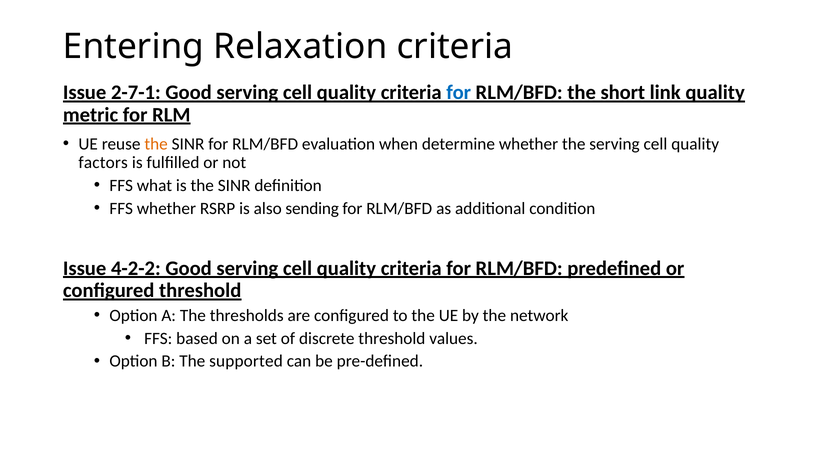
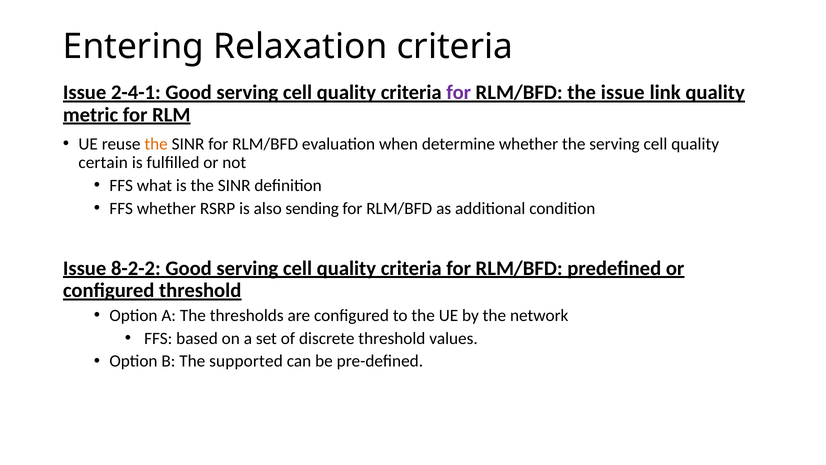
2-7-1: 2-7-1 -> 2-4-1 (136, 92)
for colour: blue -> purple (459, 92)
the short: short -> issue (623, 92)
factors: factors -> certain (103, 162)
4-2-2: 4-2-2 -> 8-2-2 (136, 268)
